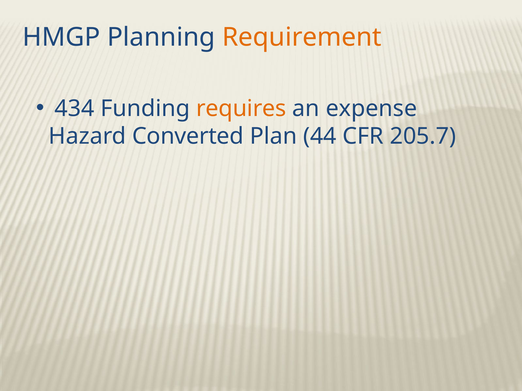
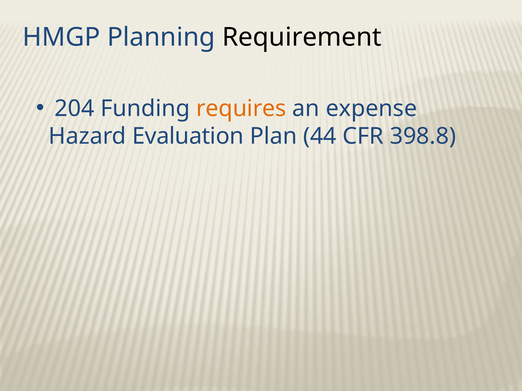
Requirement colour: orange -> black (302, 37)
434: 434 -> 204 (75, 109)
Converted: Converted -> Evaluation (188, 136)
205.7: 205.7 -> 398.8 (423, 136)
